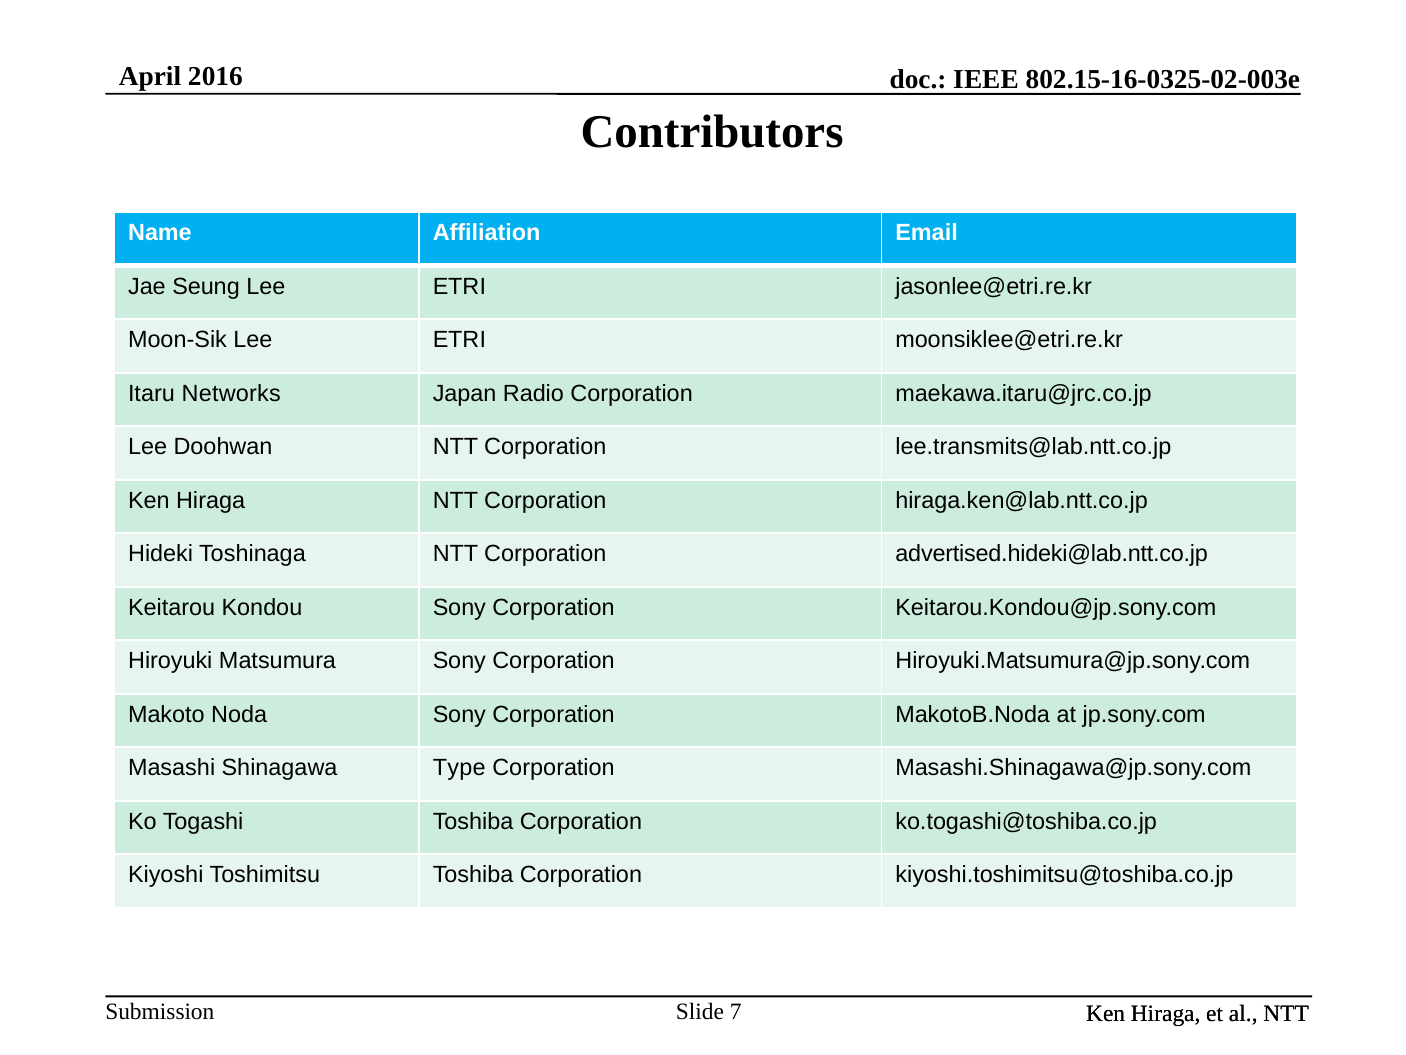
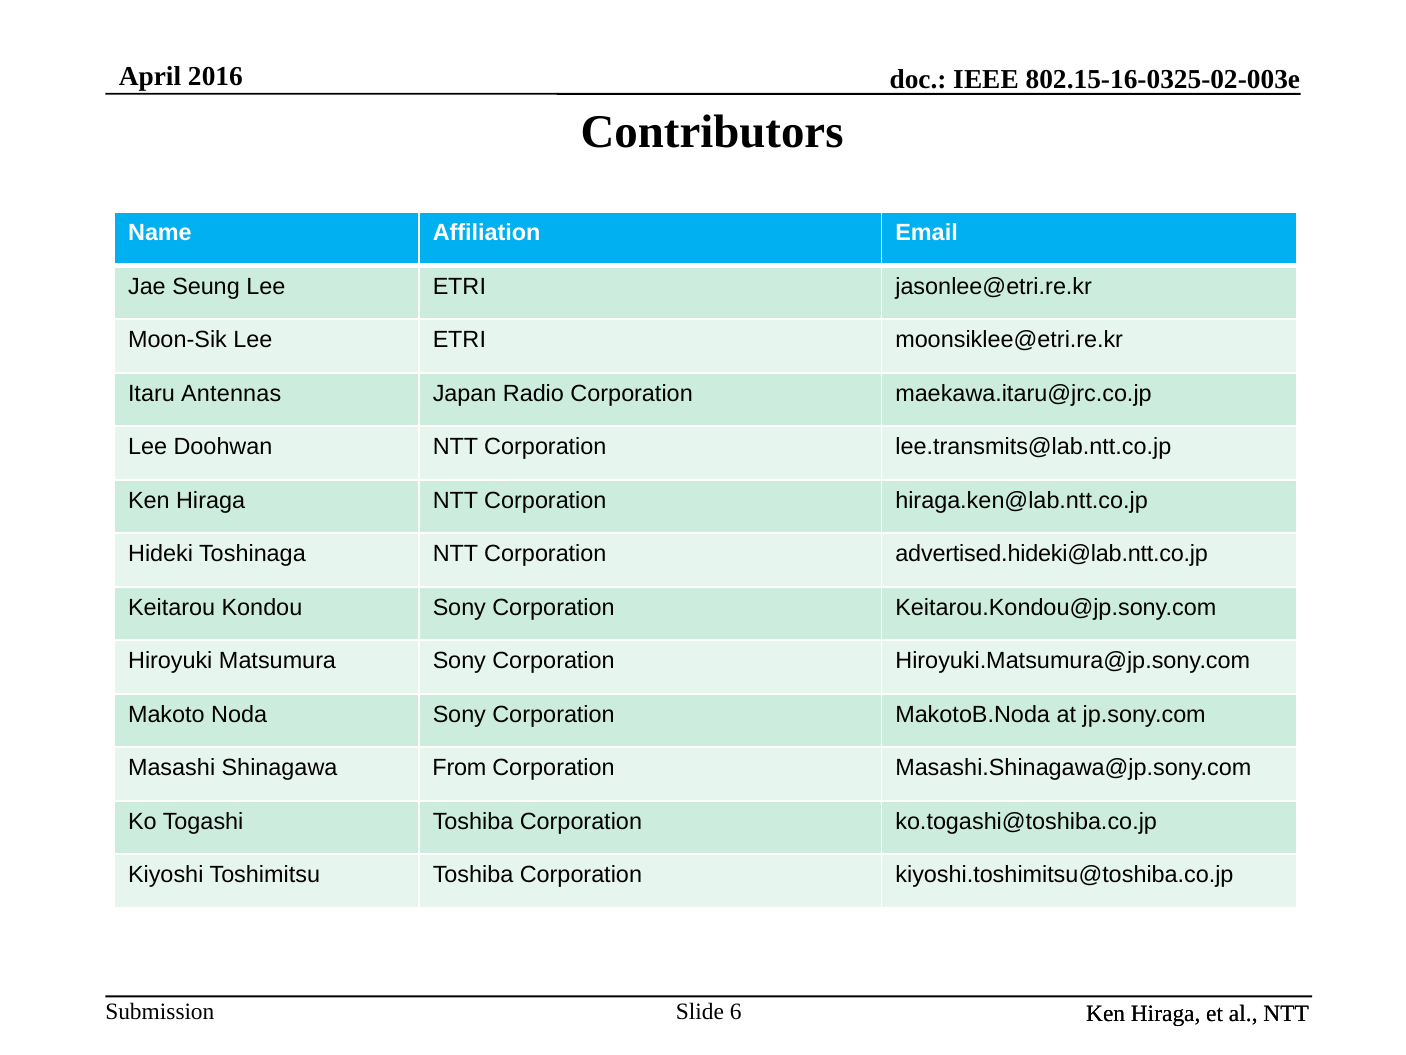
Networks: Networks -> Antennas (231, 393)
Type: Type -> From (459, 768)
7: 7 -> 6 (736, 1011)
